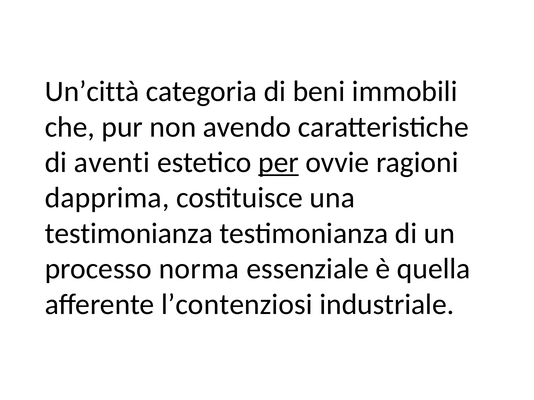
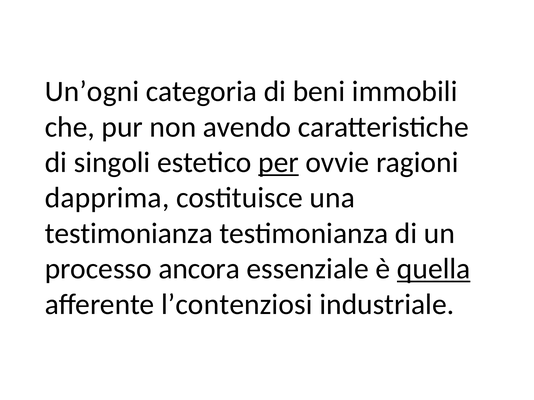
Un’città: Un’città -> Un’ogni (92, 92)
aventi: aventi -> singoli (112, 163)
norma: norma -> ancora (199, 269)
quella underline: none -> present (434, 269)
